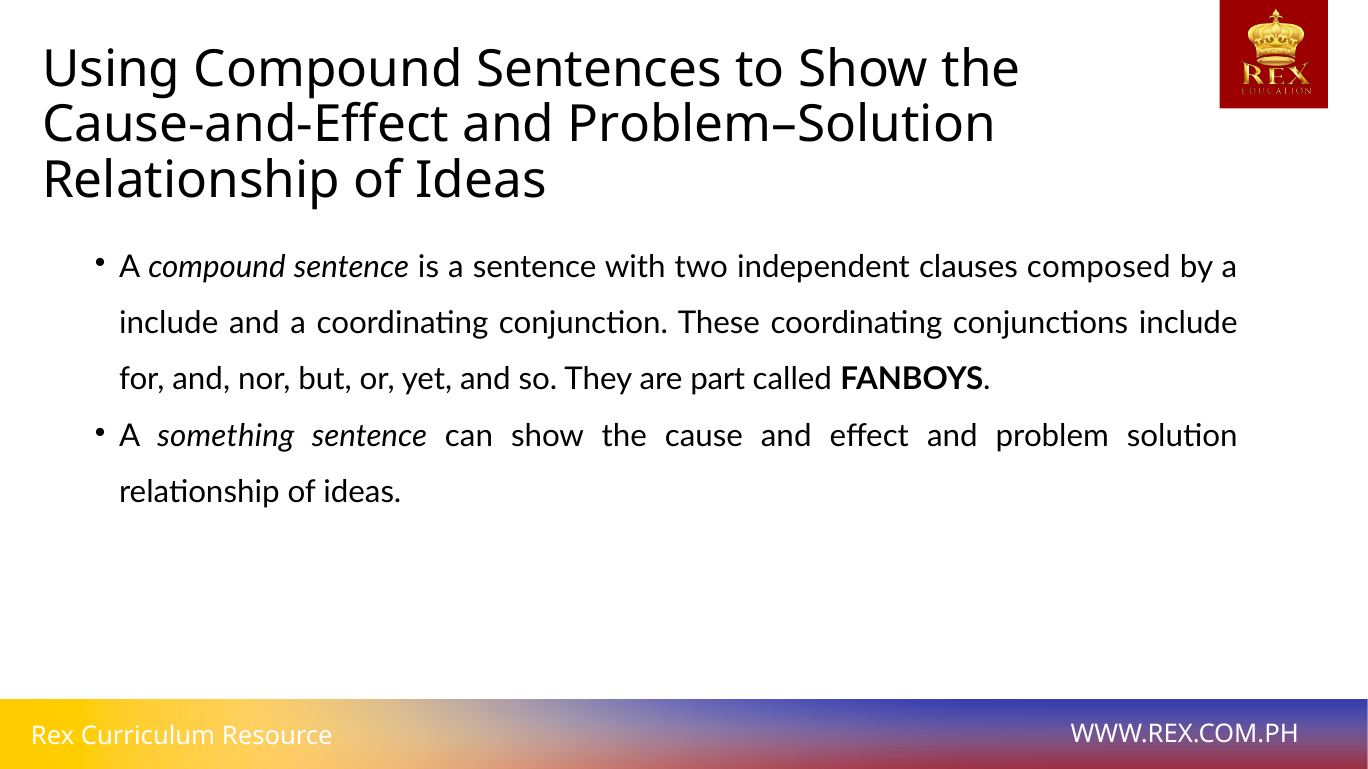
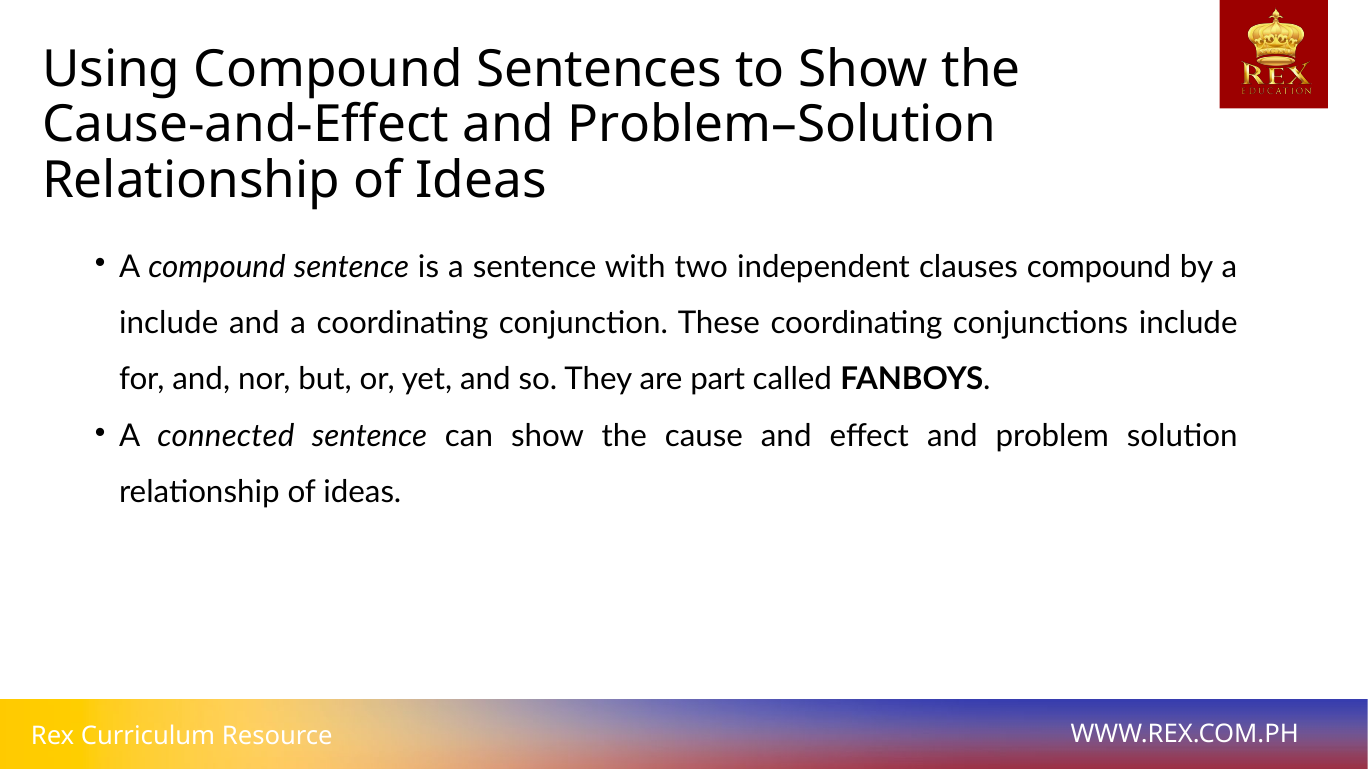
clauses composed: composed -> compound (1099, 267)
something: something -> connected (226, 436)
